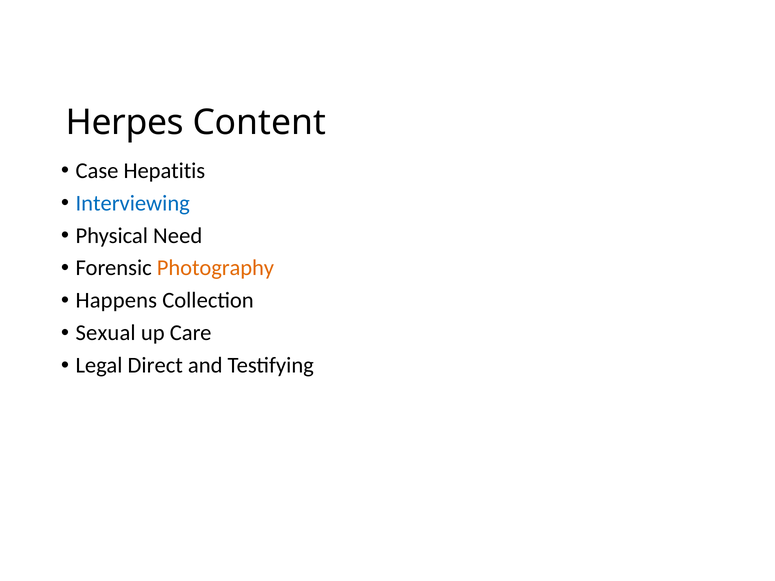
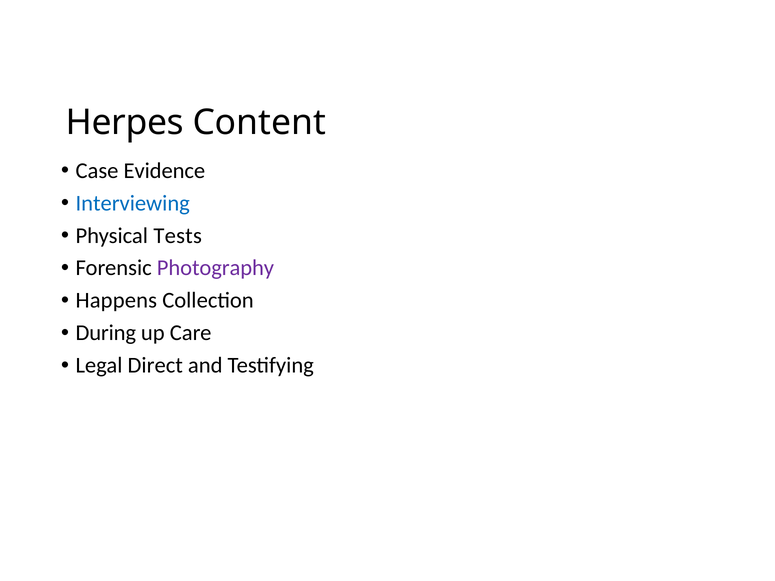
Hepatitis: Hepatitis -> Evidence (164, 171)
Need: Need -> Tests (178, 236)
Photography colour: orange -> purple (215, 268)
Sexual: Sexual -> During (106, 333)
